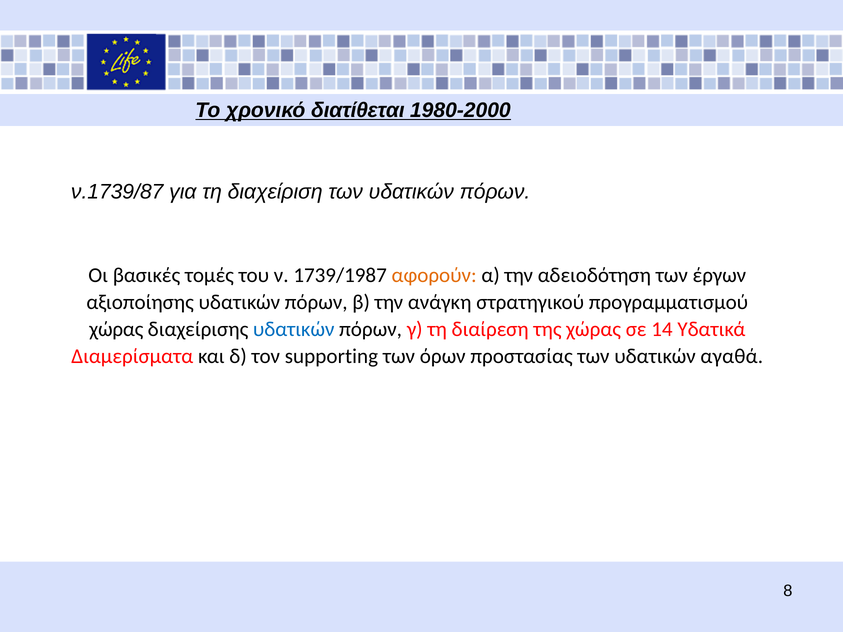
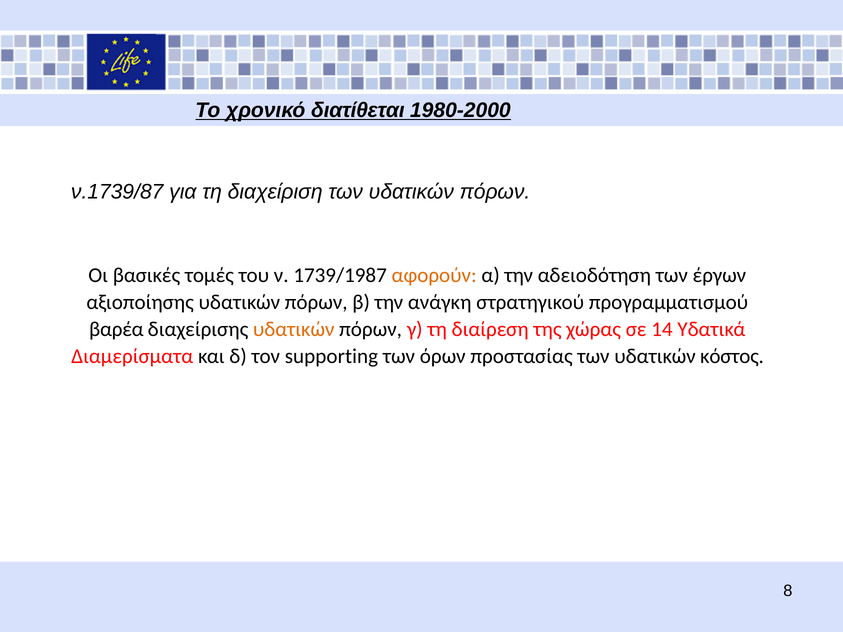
χώρας: χώρας -> βαρέα (116, 330)
υδατικών colour: blue -> orange (294, 330)
αγαθά: αγαθά -> κόστος (732, 357)
